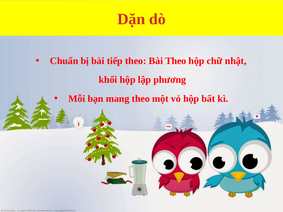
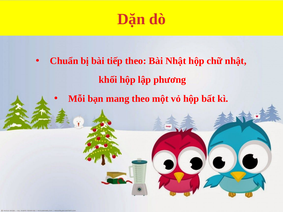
Bài Theo: Theo -> Nhật (176, 61)
